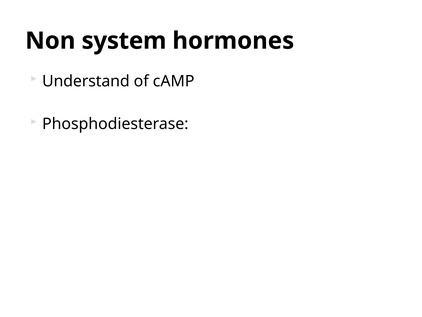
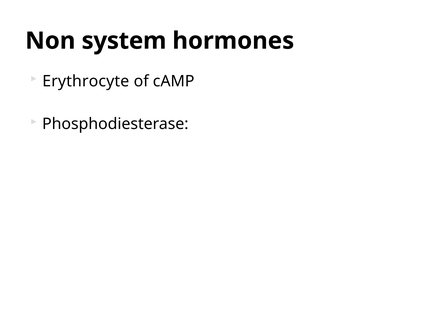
Understand: Understand -> Erythrocyte (86, 81)
